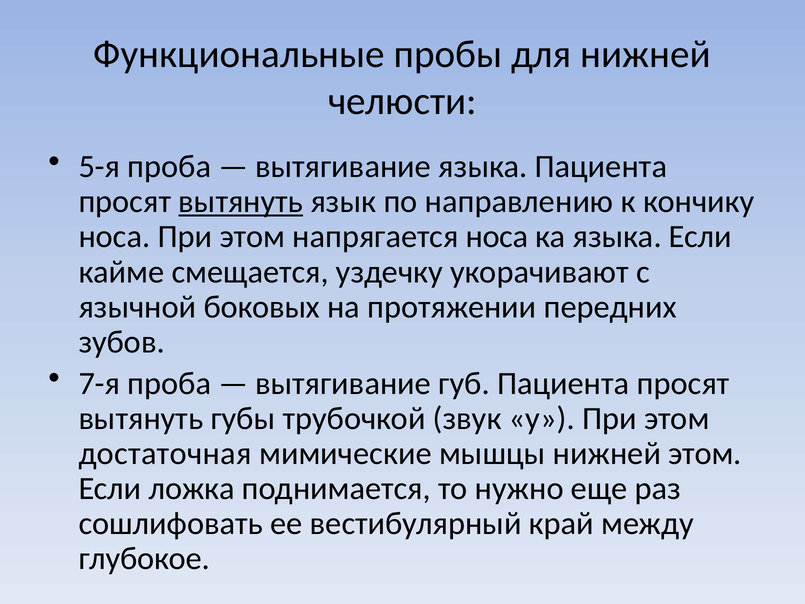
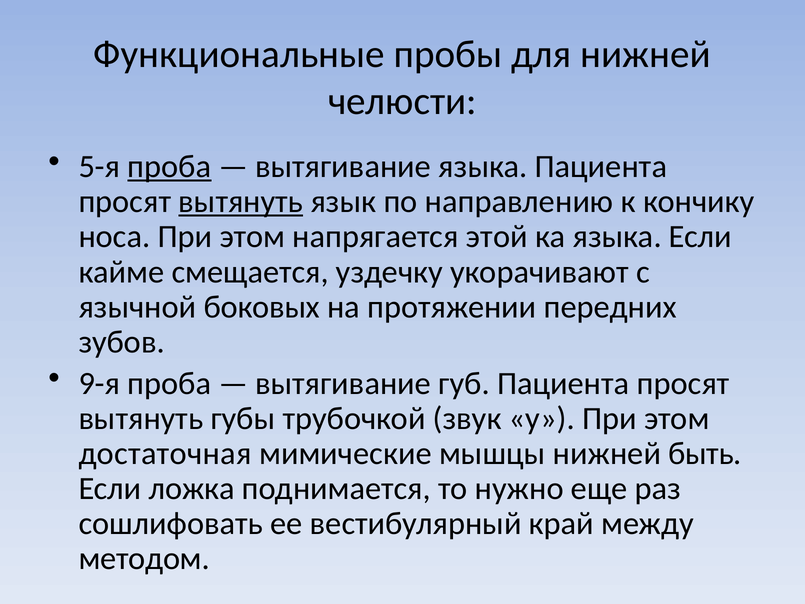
проба underline: none -> present (169, 167)
напрягается носа: носа -> этой (497, 237)
7-я: 7-я -> 9-я (99, 383)
нижней этом: этом -> быть (705, 453)
глубокое: глубокое -> методом (144, 558)
